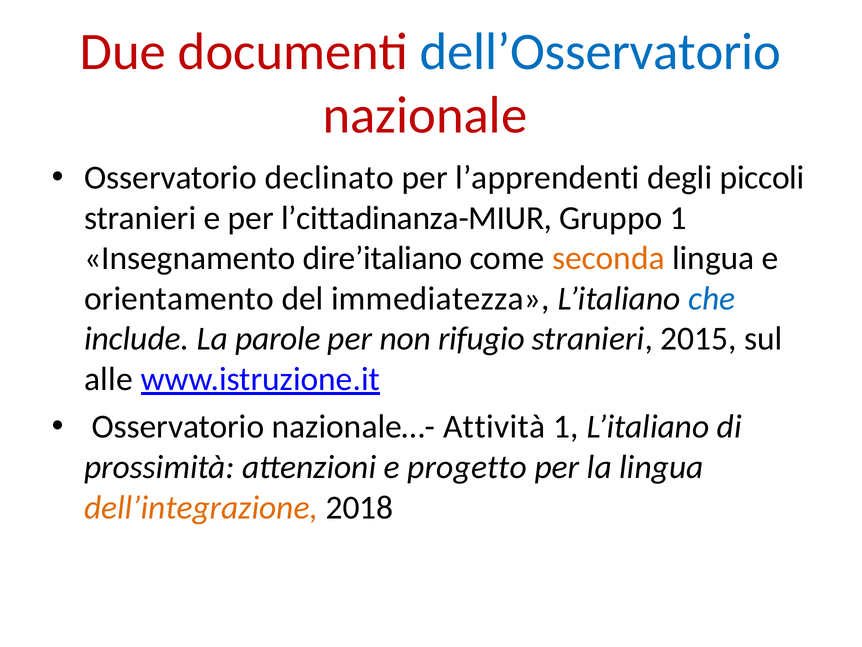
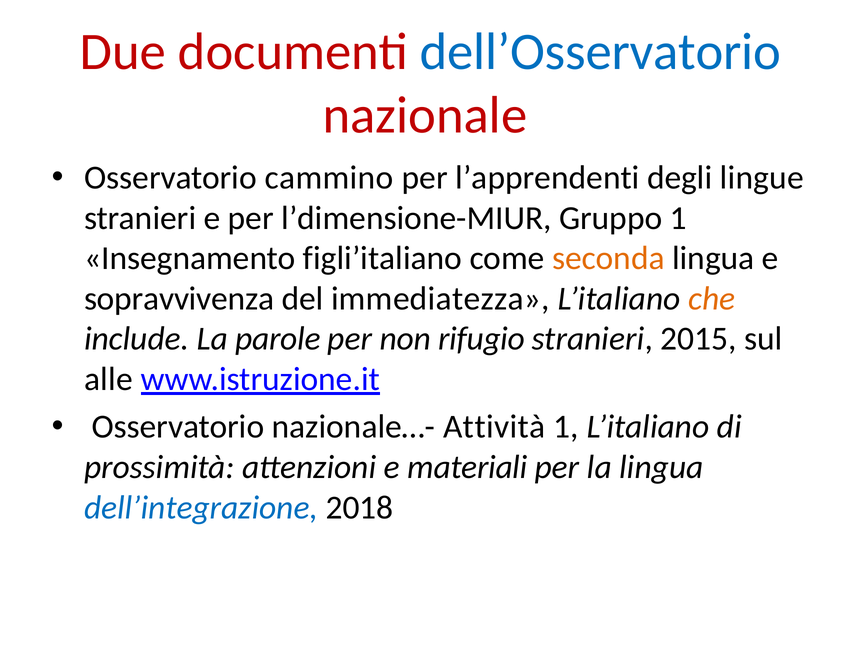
declinato: declinato -> cammino (329, 178)
piccoli: piccoli -> lingue (762, 178)
l’cittadinanza-MIUR: l’cittadinanza-MIUR -> l’dimensione-MIUR (416, 218)
dire’italiano: dire’italiano -> figli’italiano (383, 258)
orientamento: orientamento -> sopravvivenza (179, 298)
che colour: blue -> orange (712, 298)
progetto: progetto -> materiali (467, 467)
dell’integrazione colour: orange -> blue (201, 507)
